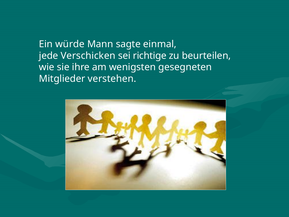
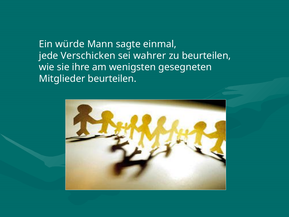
richtige: richtige -> wahrer (150, 56)
Mitglieder verstehen: verstehen -> beurteilen (112, 79)
